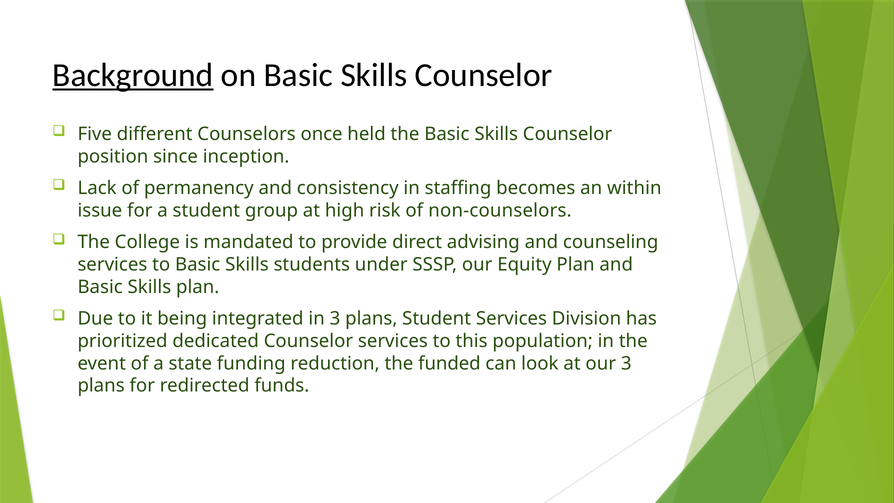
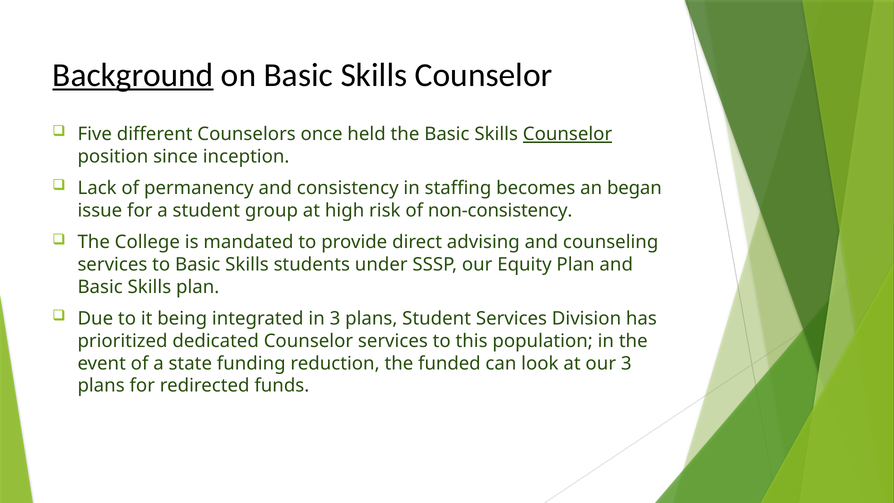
Counselor underline: none -> present (568, 134)
within: within -> began (634, 188)
non-counselors: non-counselors -> non-consistency (500, 211)
